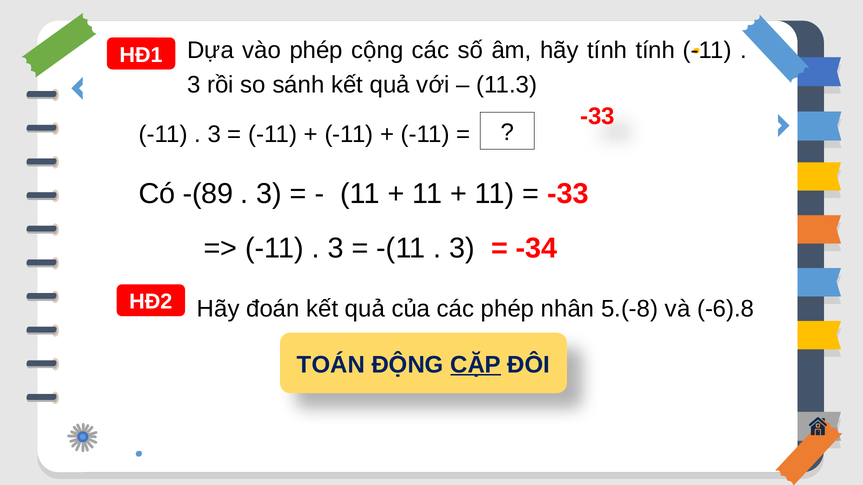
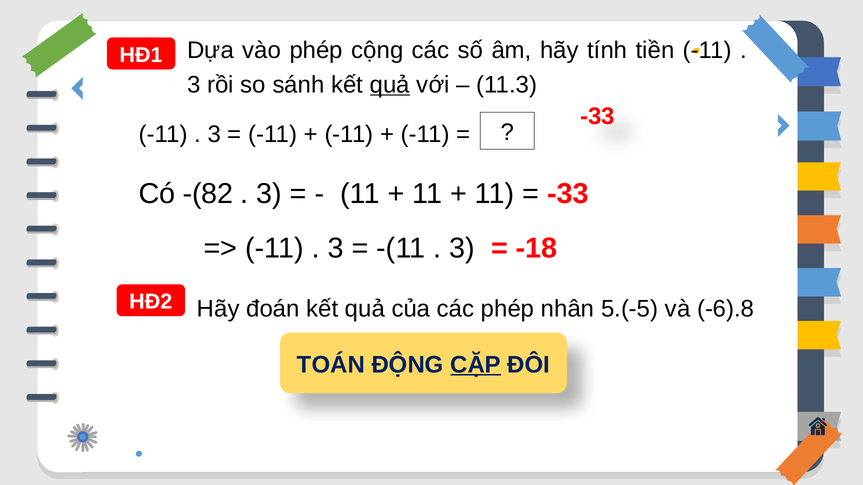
tính tính: tính -> tiền (655, 50)
quả underline: none -> present (390, 85)
-(89: -(89 -> -(82 (208, 194)
-34: -34 -> -18 (537, 249)
5.(-8: 5.(-8 -> 5.(-5 (630, 309)
